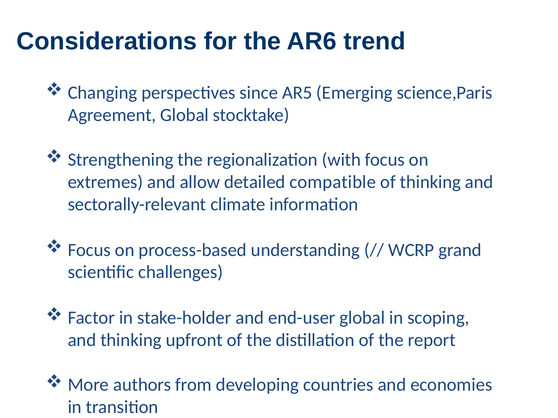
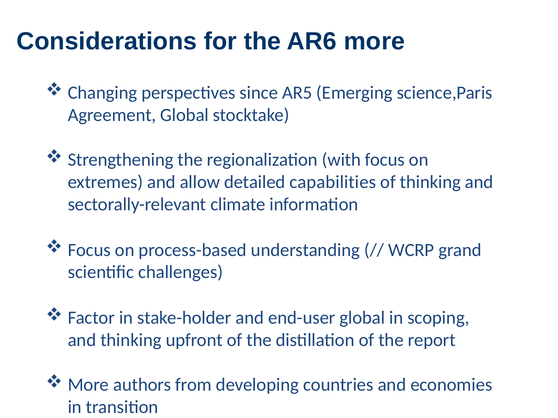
AR6 trend: trend -> more (374, 41)
compatible: compatible -> capabilities (333, 182)
